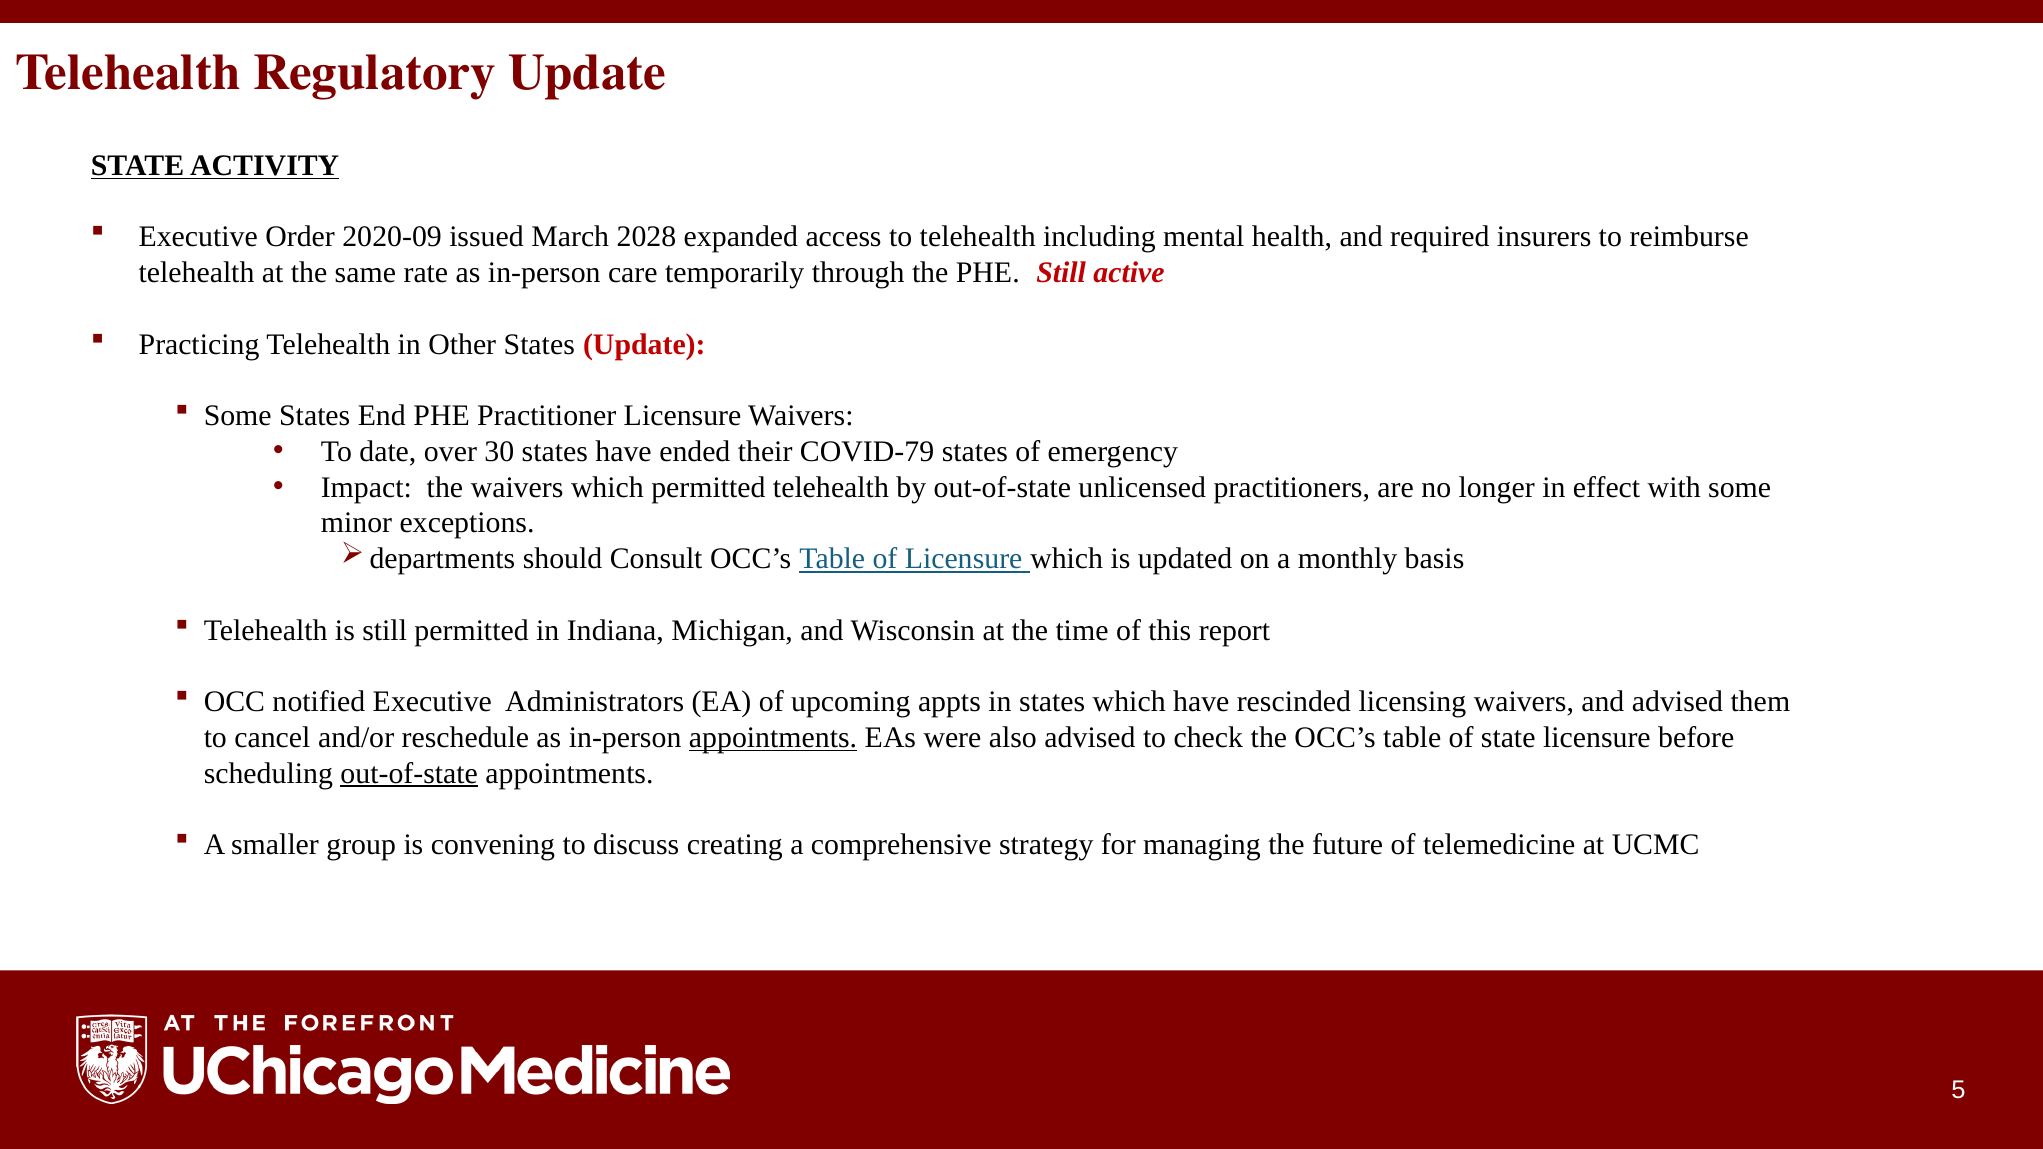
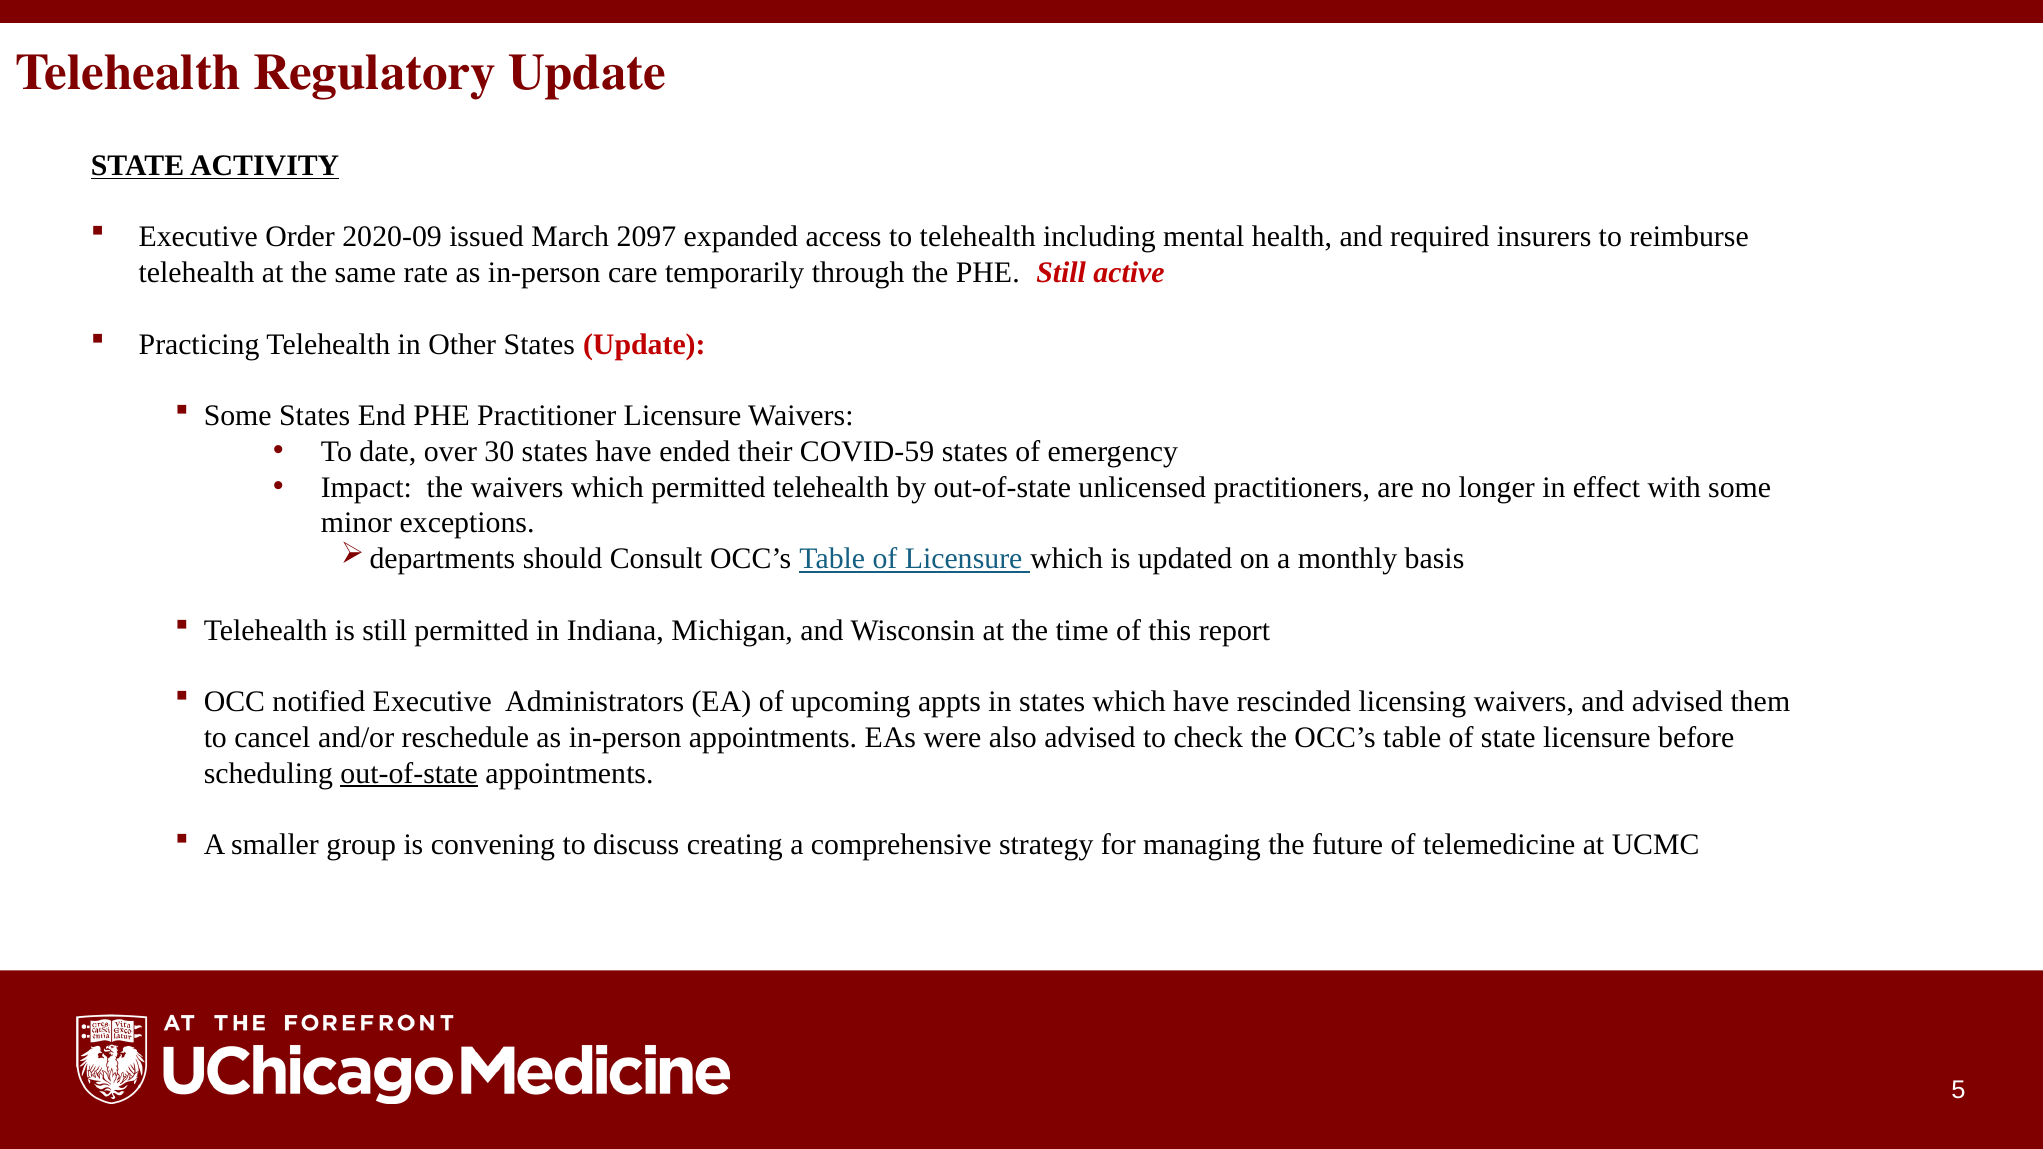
2028: 2028 -> 2097 (646, 237)
COVID-79: COVID-79 -> COVID-59 (867, 452)
appointments underline: present -> none (773, 738)
